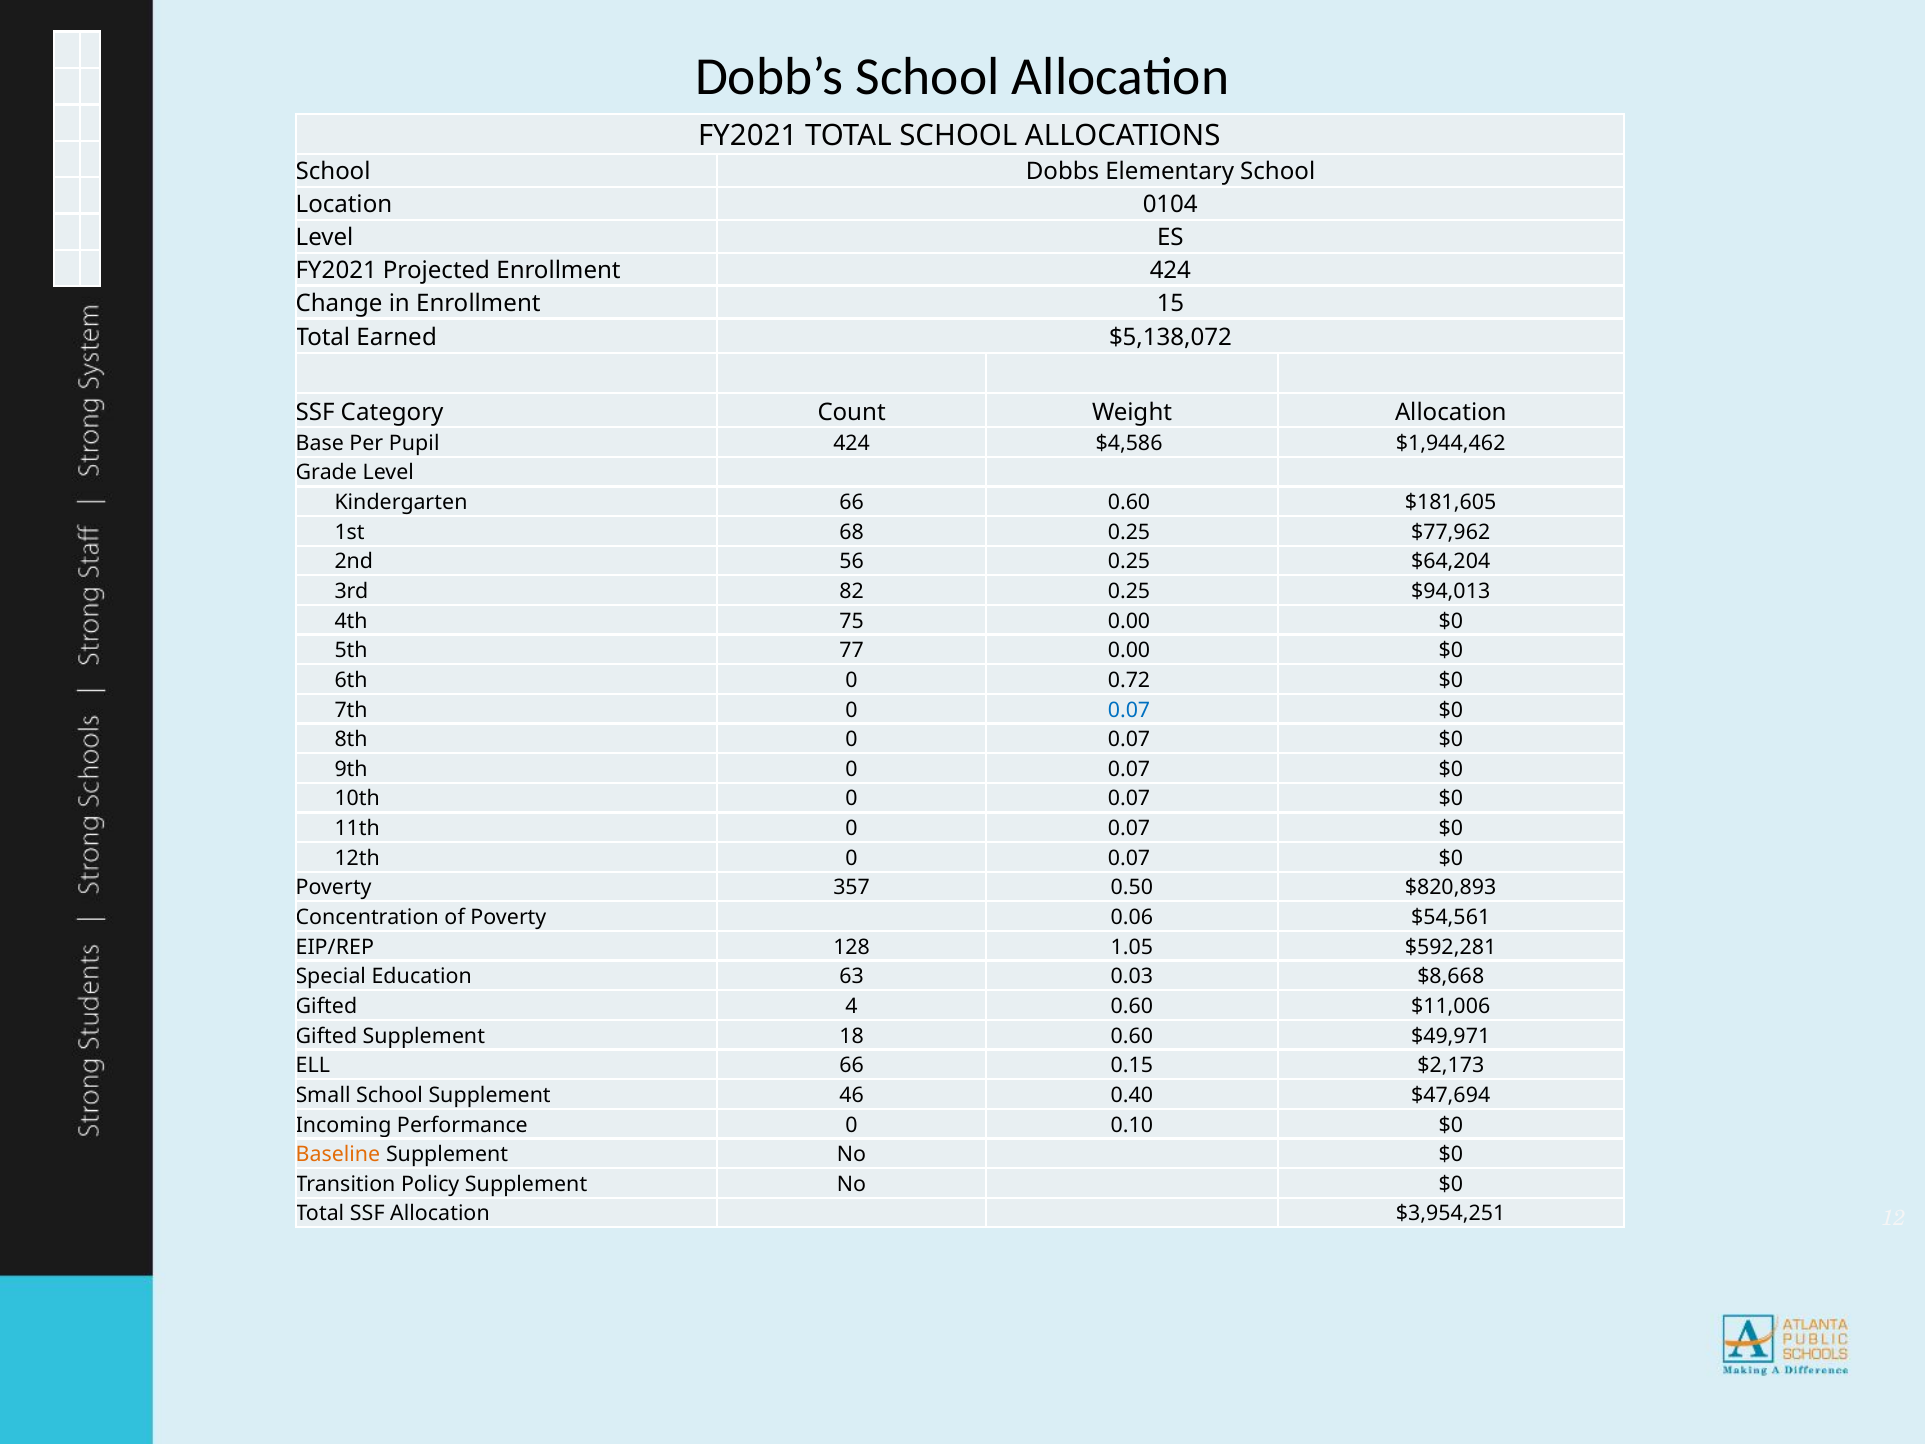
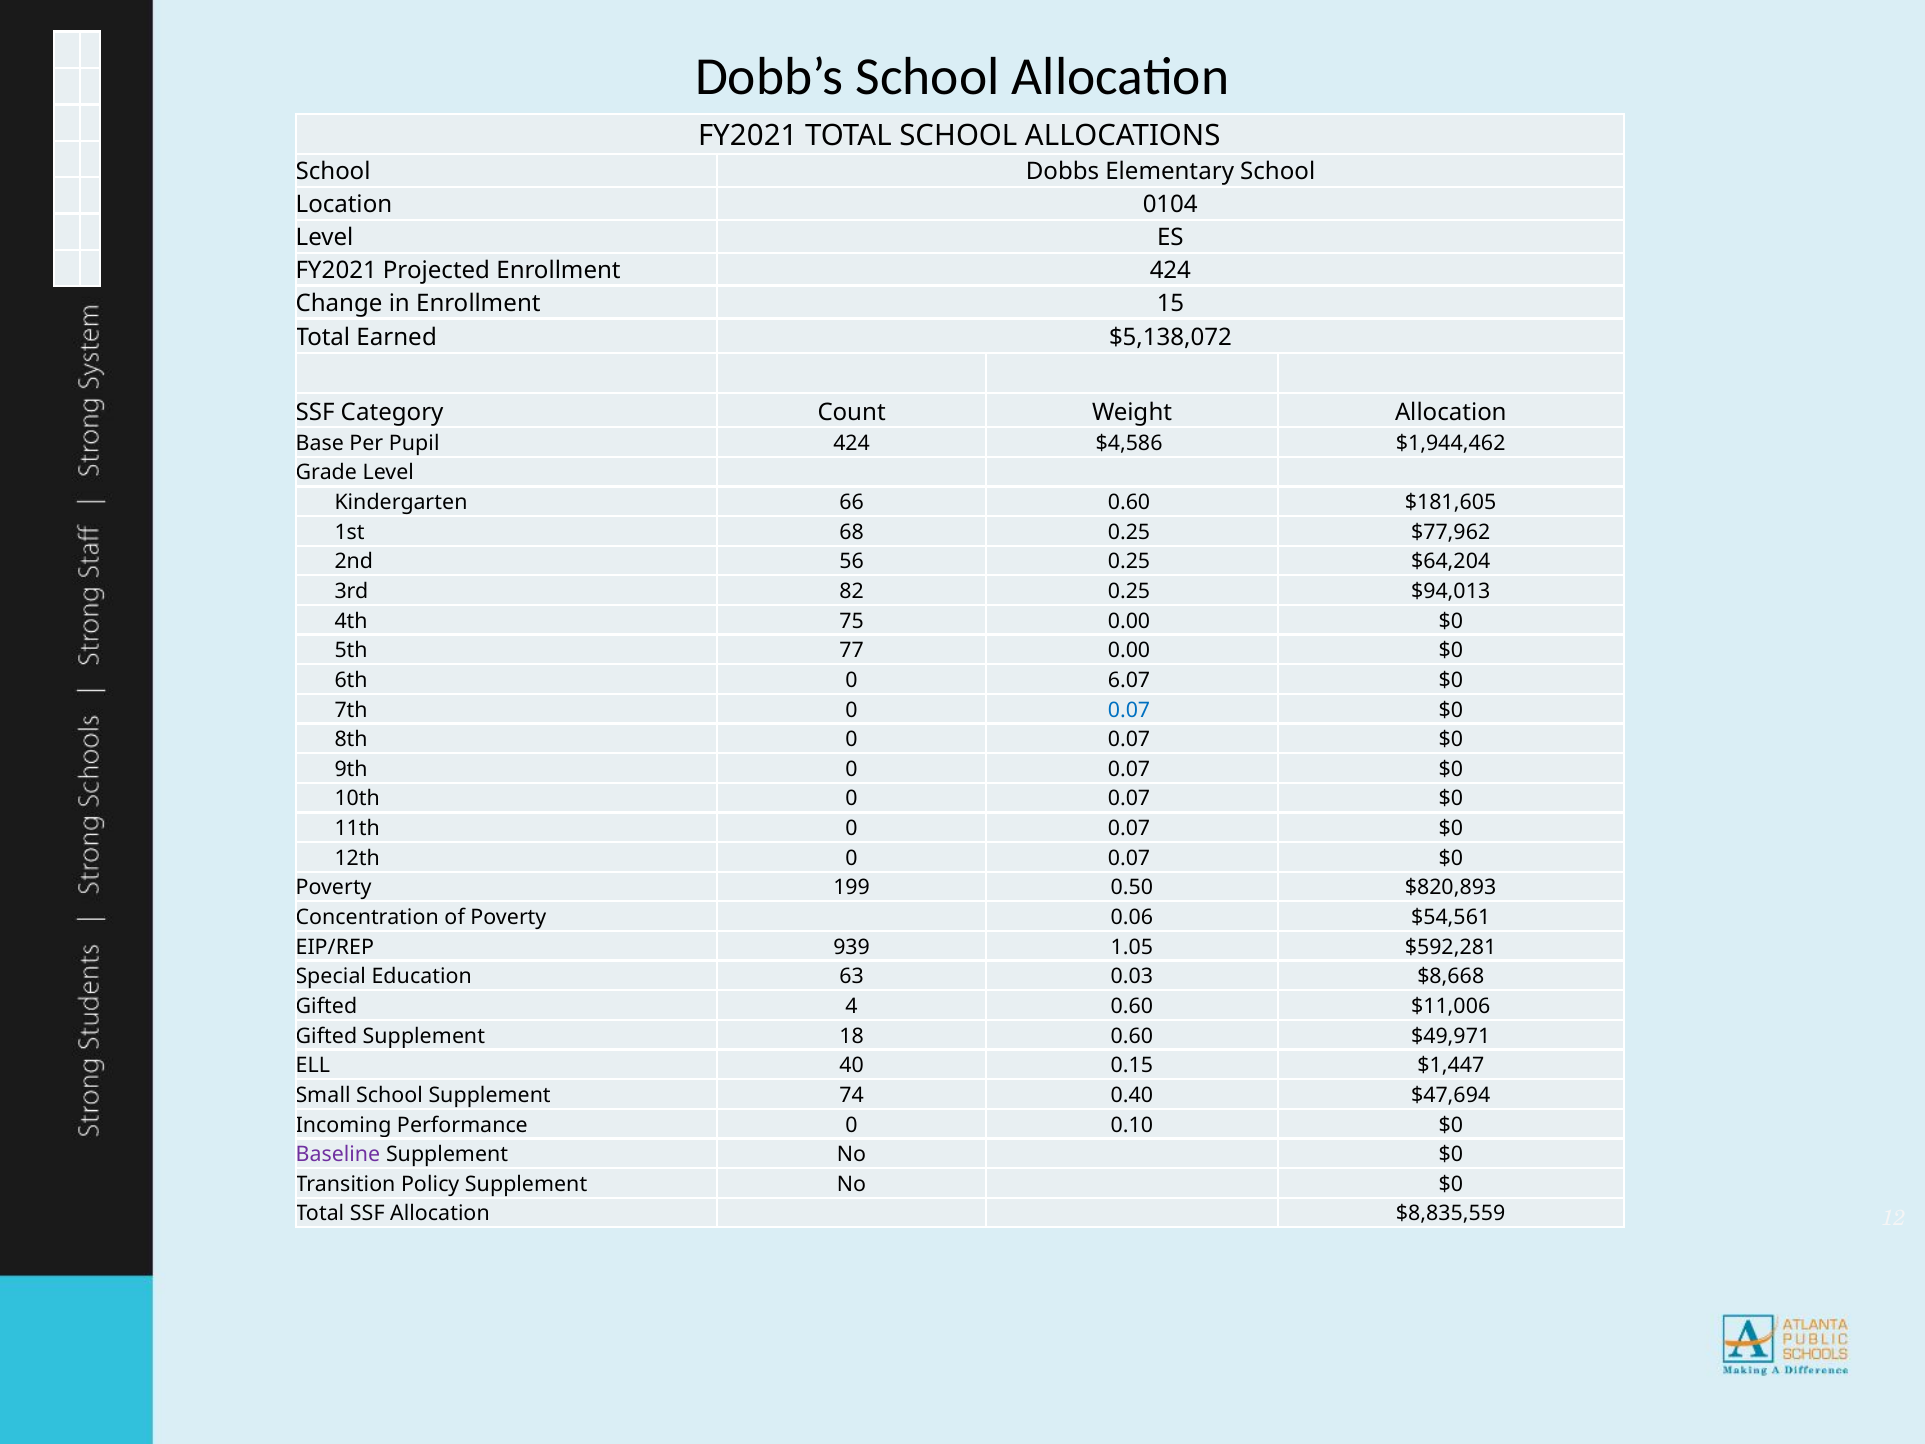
0.72: 0.72 -> 6.07 (1129, 680)
357: 357 -> 199 (852, 888)
128: 128 -> 939 (852, 947)
ELL 66: 66 -> 40 (852, 1065)
$2,173: $2,173 -> $1,447 (1451, 1065)
46: 46 -> 74 (852, 1095)
Baseline colour: orange -> purple (338, 1154)
$3,954,251: $3,954,251 -> $8,835,559 (1451, 1214)
